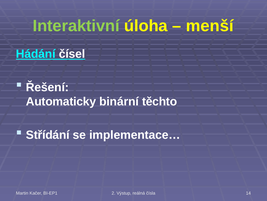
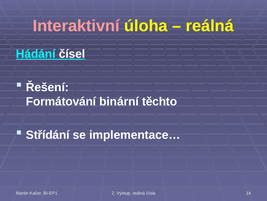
Interaktivní colour: light green -> pink (76, 26)
menší: menší -> reálná (210, 26)
Automaticky: Automaticky -> Formátování (61, 101)
